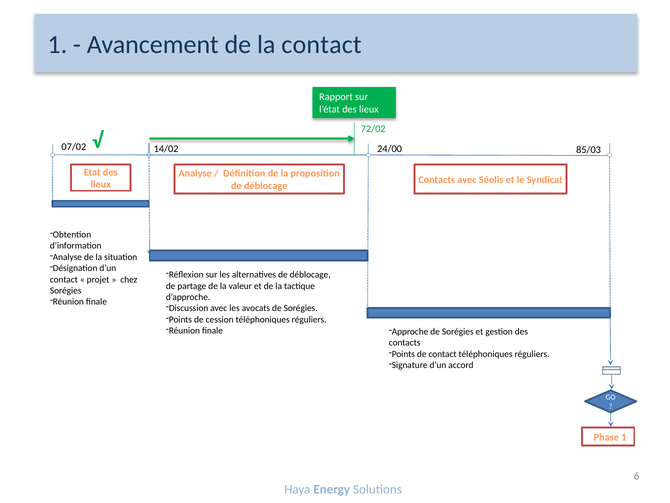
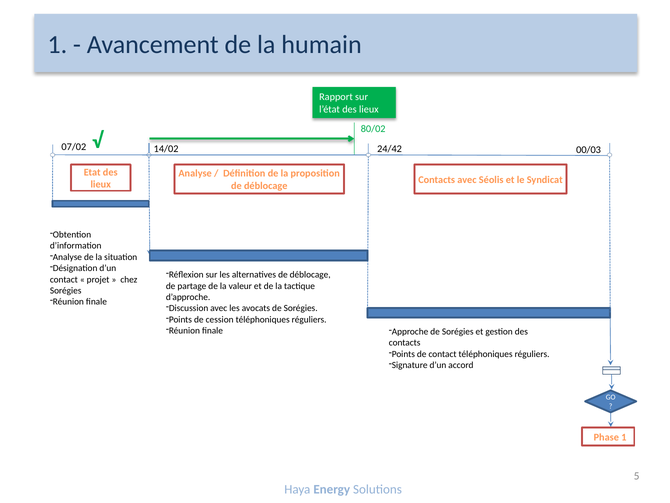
la contact: contact -> humain (322, 45)
72/02: 72/02 -> 80/02 (373, 129)
24/00: 24/00 -> 24/42 (390, 149)
85/03: 85/03 -> 00/03 (589, 150)
6: 6 -> 5 (637, 475)
